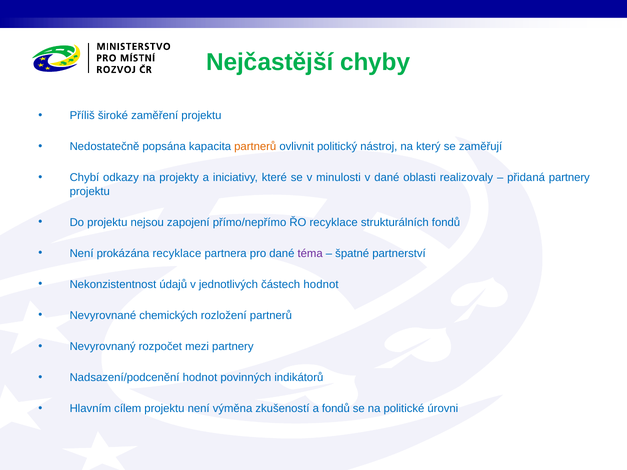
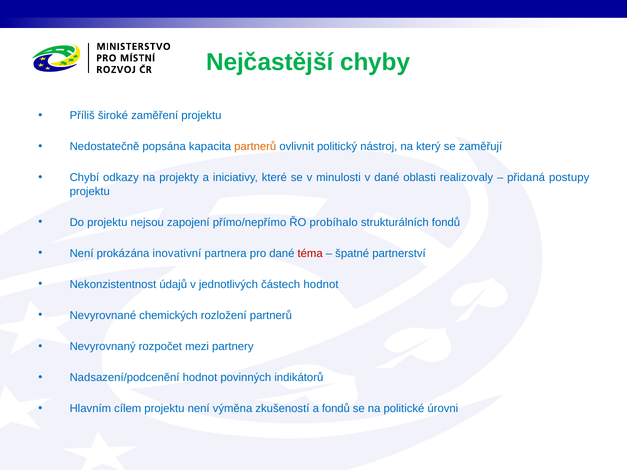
přidaná partnery: partnery -> postupy (569, 178)
ŘO recyklace: recyklace -> probíhalo (334, 222)
prokázána recyklace: recyklace -> inovativní (177, 253)
téma colour: purple -> red (310, 253)
